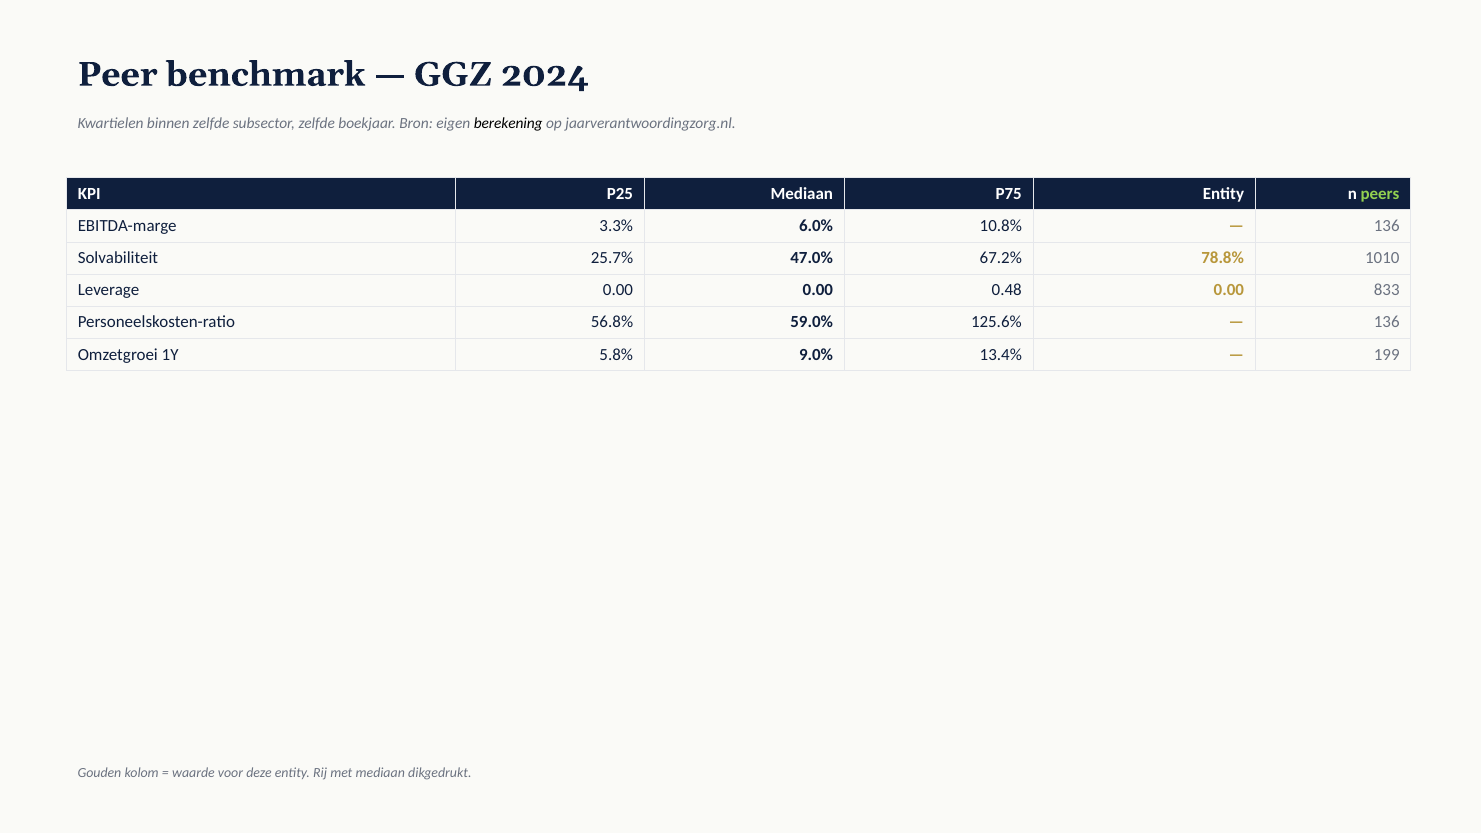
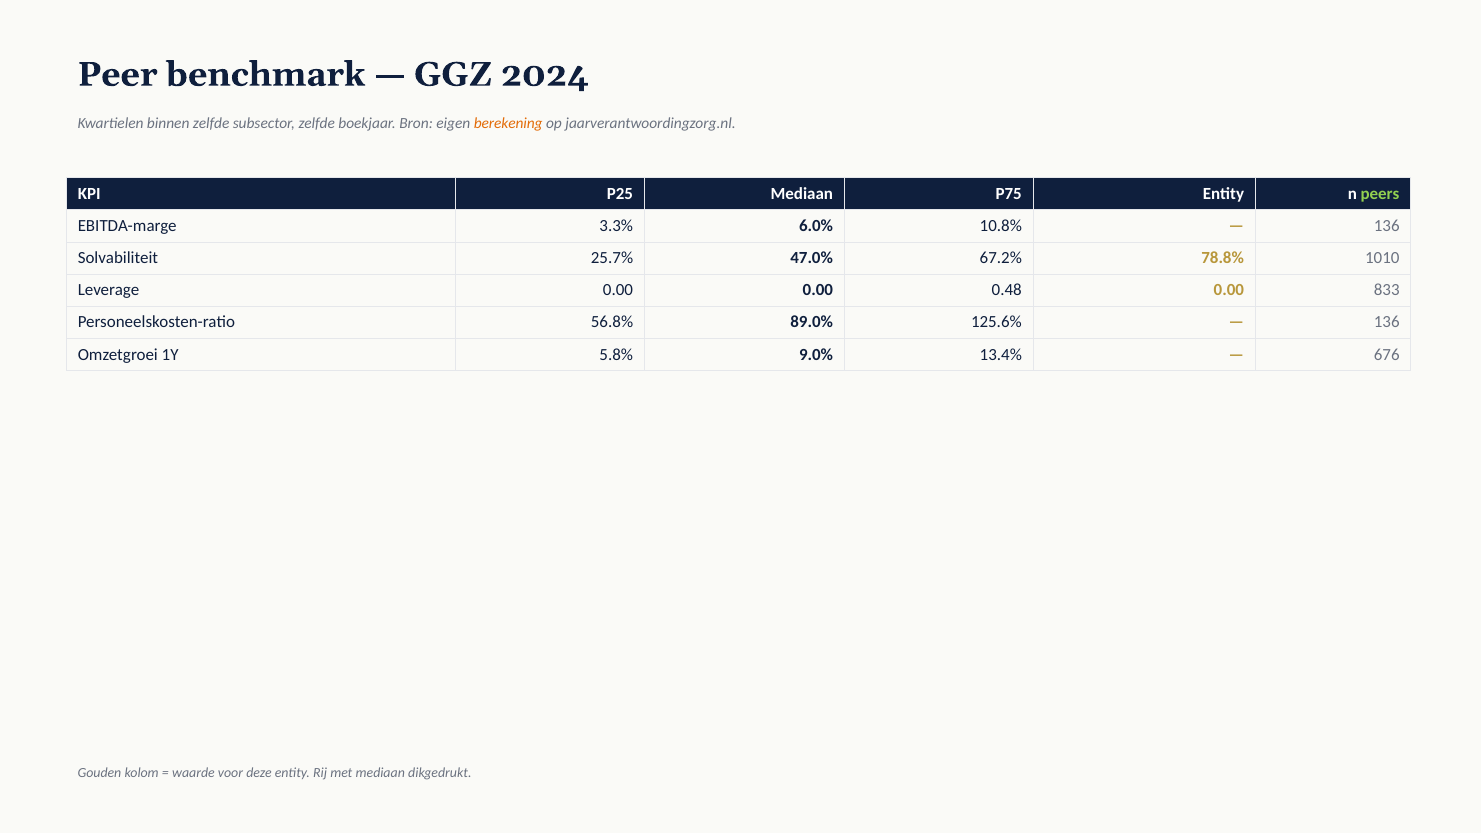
berekening colour: black -> orange (508, 123)
59.0%: 59.0% -> 89.0% (812, 322)
199: 199 -> 676 (1387, 354)
